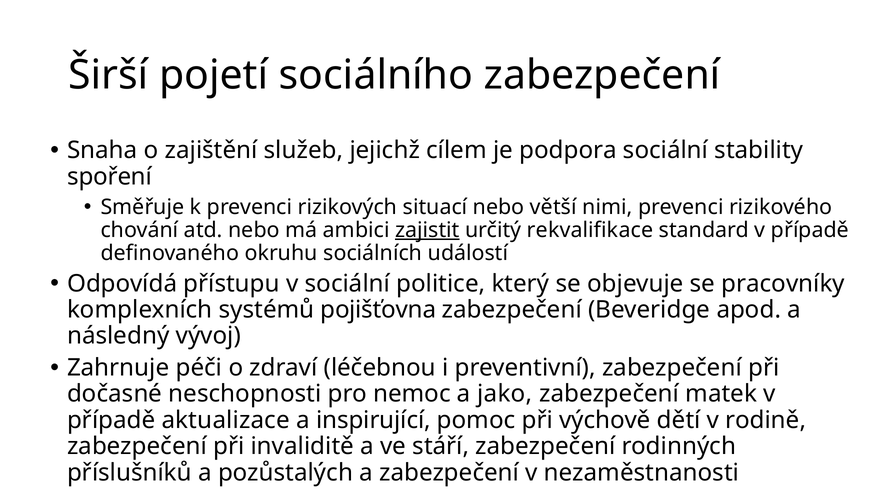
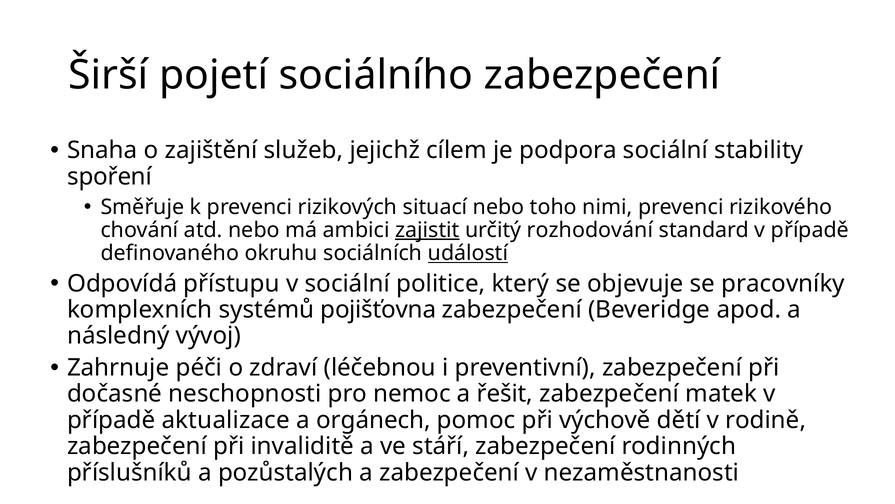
větší: větší -> toho (553, 207)
rekvalifikace: rekvalifikace -> rozhodování (590, 230)
událostí underline: none -> present (468, 253)
jako: jako -> řešit (505, 394)
inspirující: inspirující -> orgánech (373, 420)
